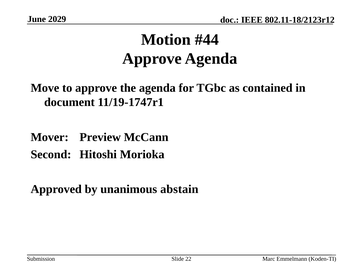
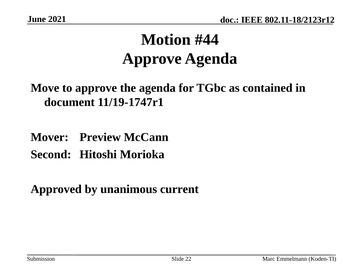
2029: 2029 -> 2021 (57, 19)
abstain: abstain -> current (179, 189)
